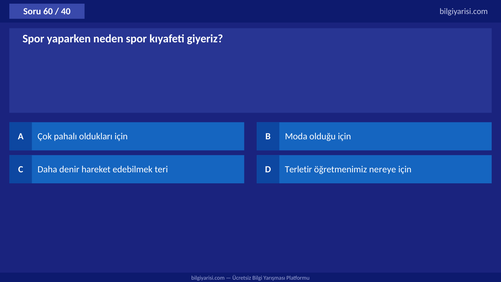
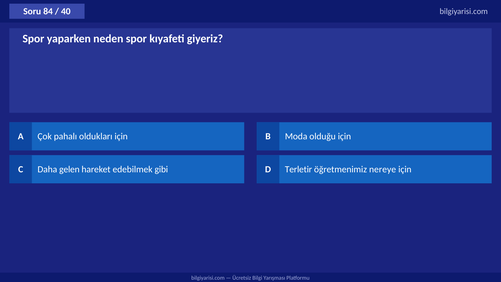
60: 60 -> 84 (48, 11)
denir: denir -> gelen (69, 169)
teri: teri -> gibi (161, 169)
